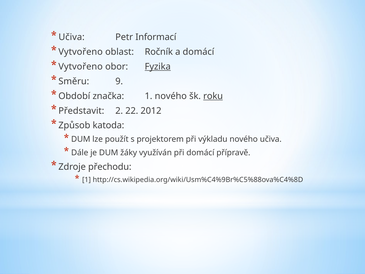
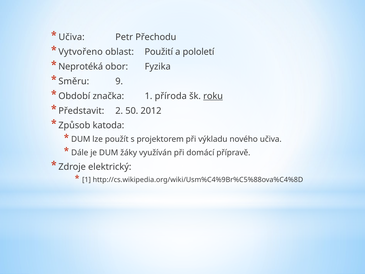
Informací: Informací -> Přechodu (156, 37)
Ročník: Ročník -> Použití (159, 52)
a domácí: domácí -> pololetí (198, 52)
Vytvořeno: Vytvořeno -> Neprotéká (81, 67)
Fyzika underline: present -> none (158, 67)
1 nového: nového -> příroda (171, 96)
22: 22 -> 50 (132, 111)
přechodu: přechodu -> elektrický (110, 167)
